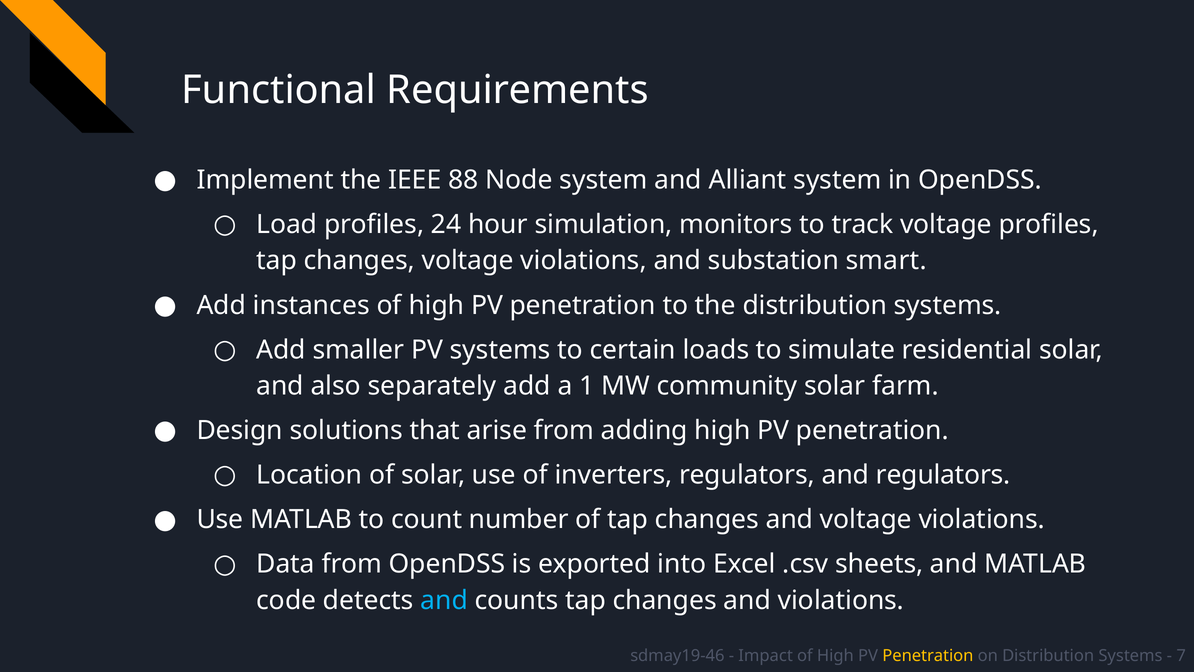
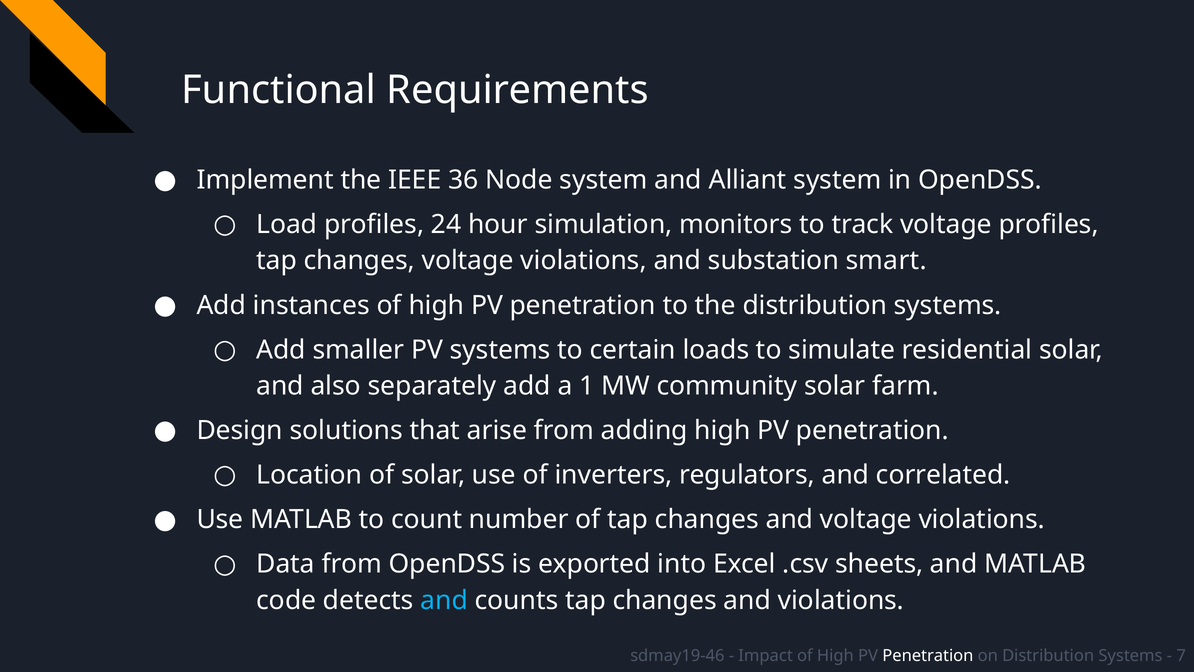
88: 88 -> 36 (463, 180)
and regulators: regulators -> correlated (943, 475)
Penetration colour: yellow -> white (928, 656)
